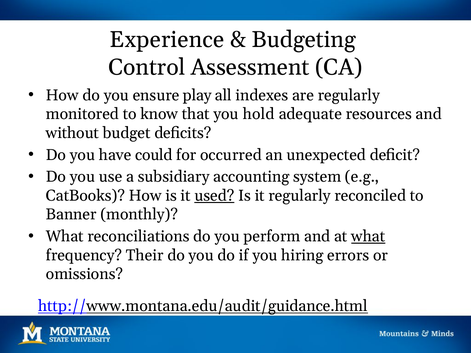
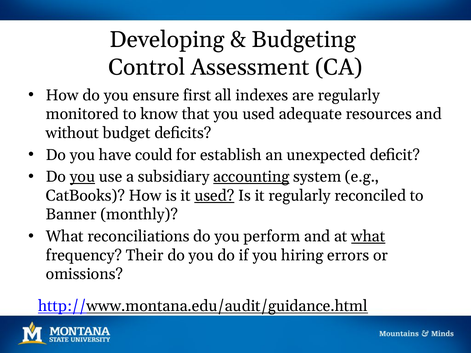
Experience: Experience -> Developing (167, 40)
play: play -> first (197, 95)
you hold: hold -> used (259, 114)
occurred: occurred -> establish (231, 155)
you underline: none -> present (82, 177)
accounting underline: none -> present (251, 177)
